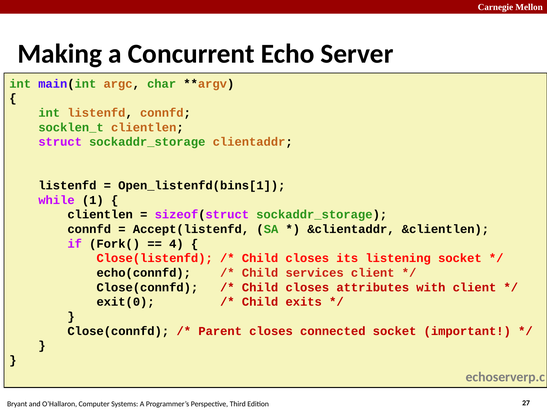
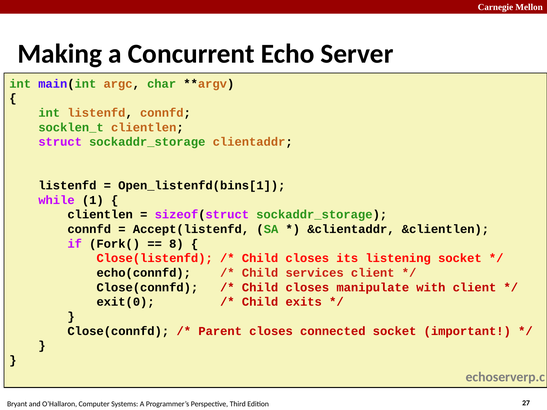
4: 4 -> 8 (176, 244)
attributes: attributes -> manipulate (373, 288)
